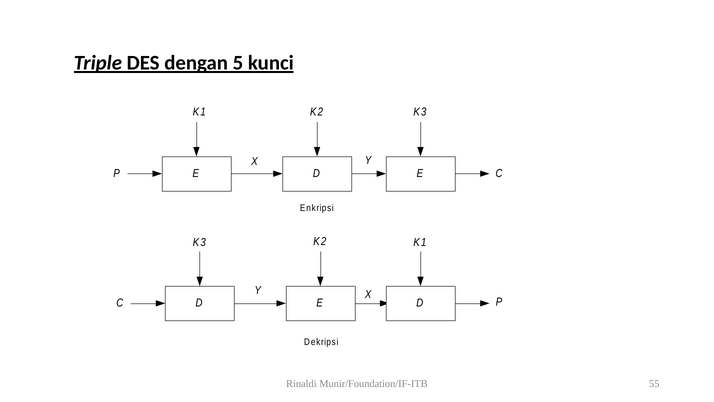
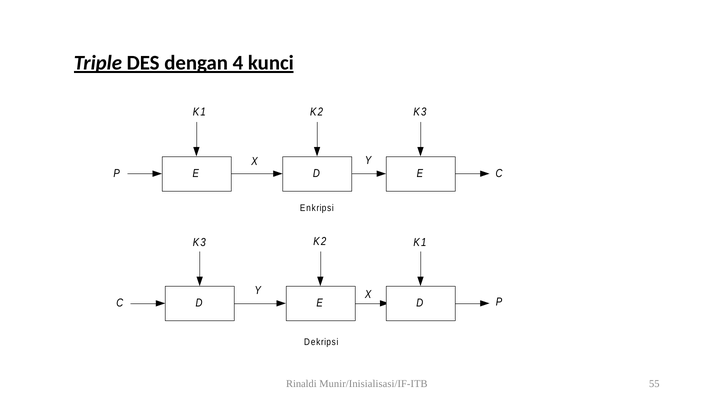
5: 5 -> 4 (238, 63)
Munir/Foundation/IF-ITB: Munir/Foundation/IF-ITB -> Munir/Inisialisasi/IF-ITB (373, 384)
